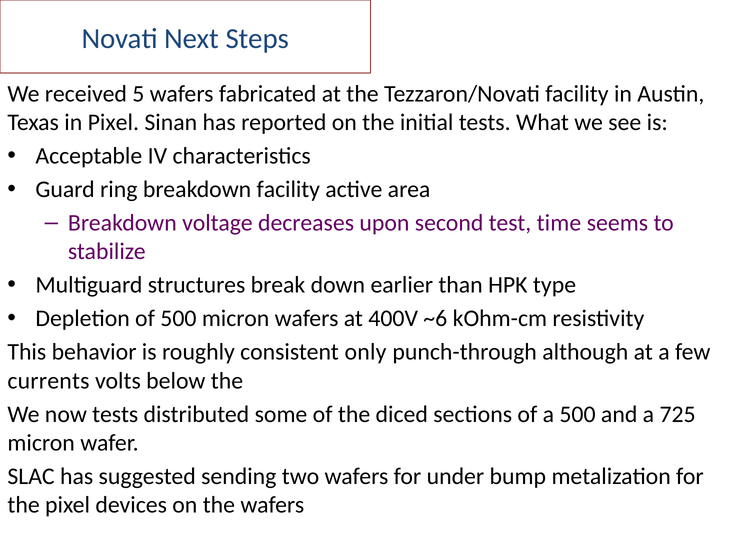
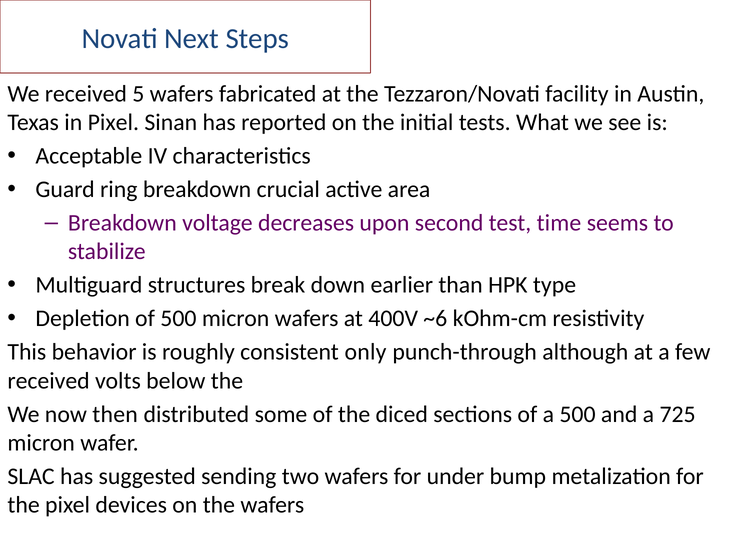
breakdown facility: facility -> crucial (288, 189)
currents: currents -> received (49, 380)
now tests: tests -> then (115, 414)
